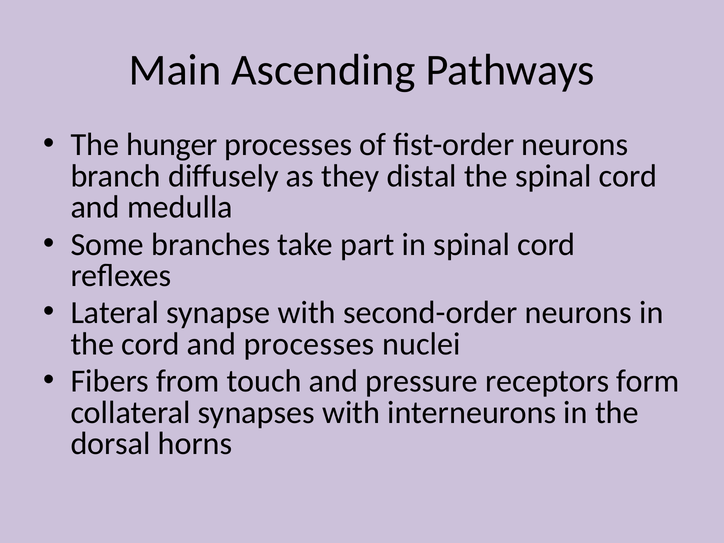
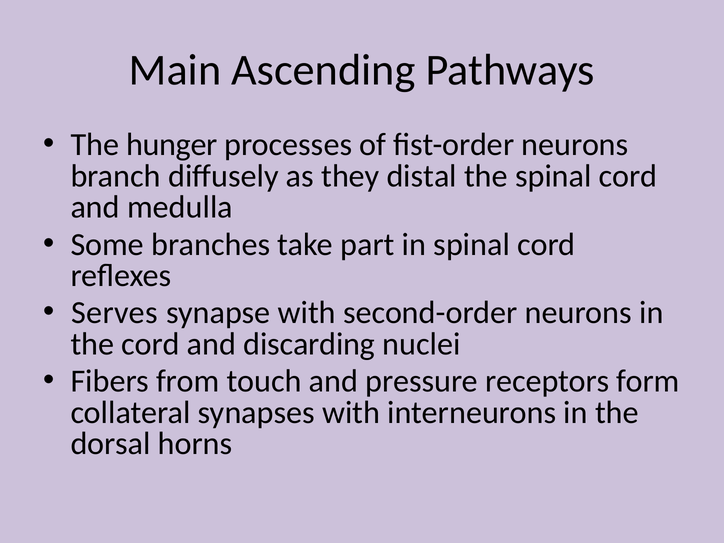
Lateral: Lateral -> Serves (115, 313)
and processes: processes -> discarding (309, 344)
